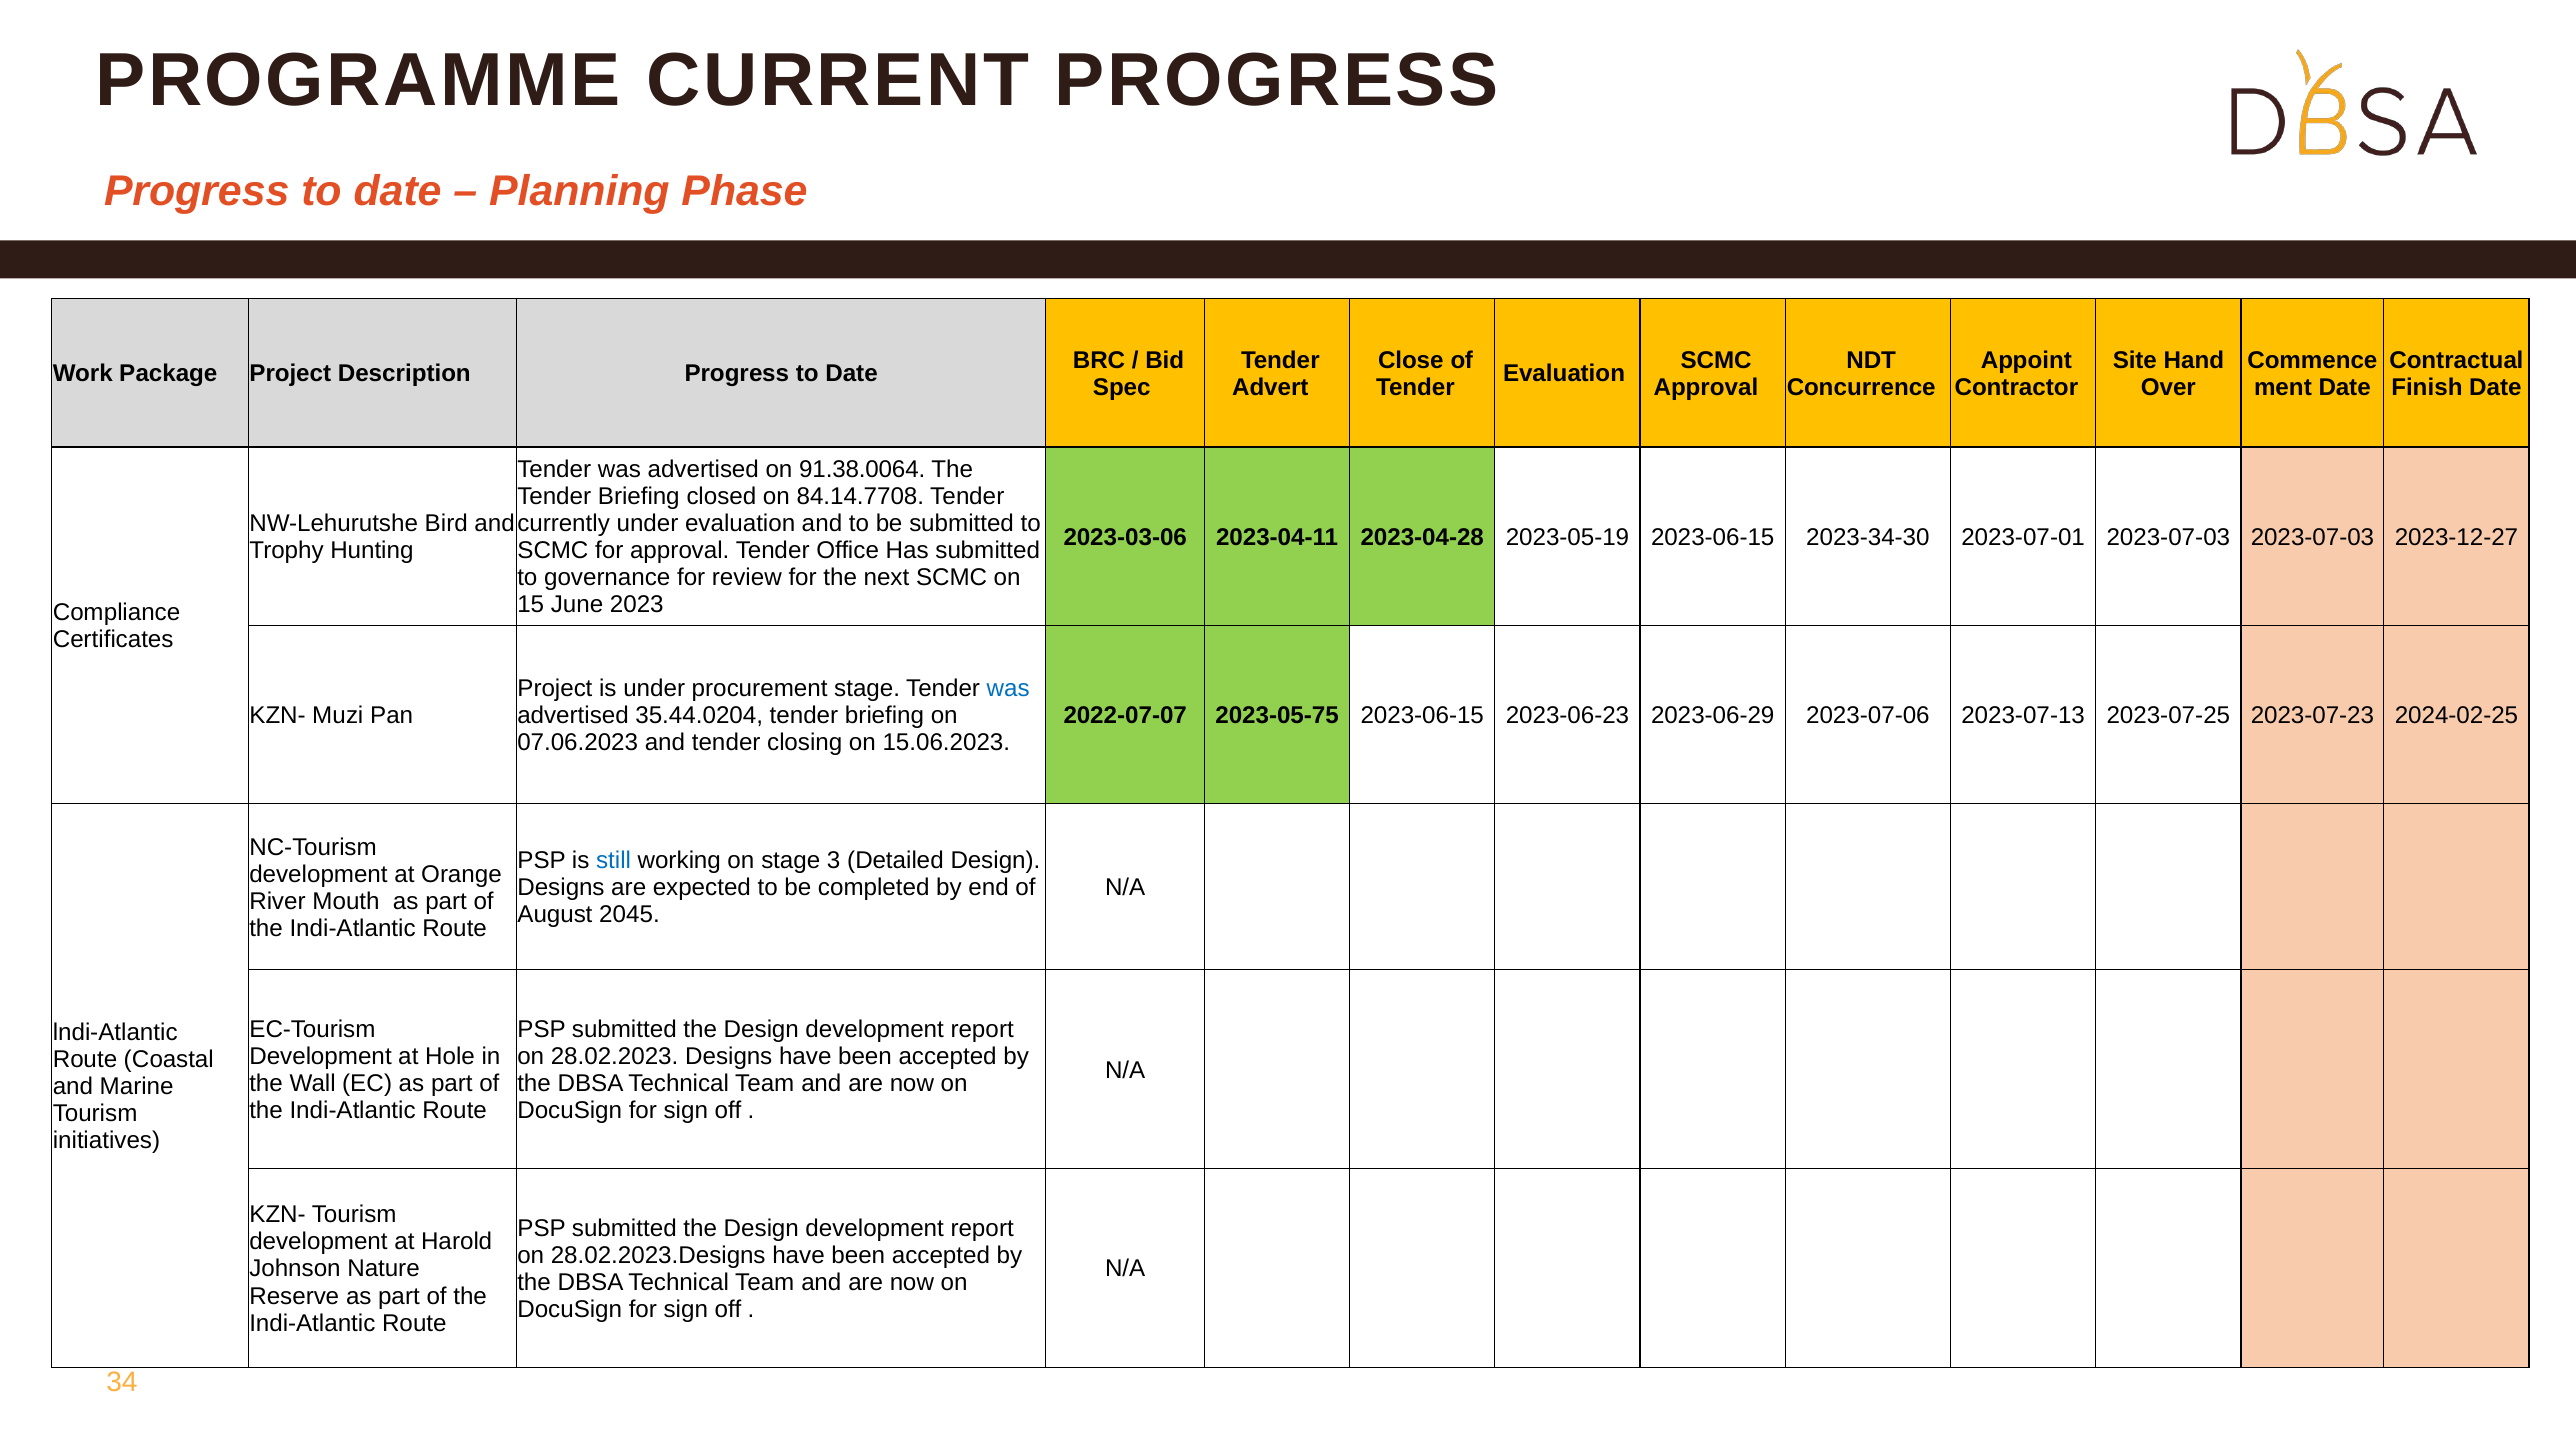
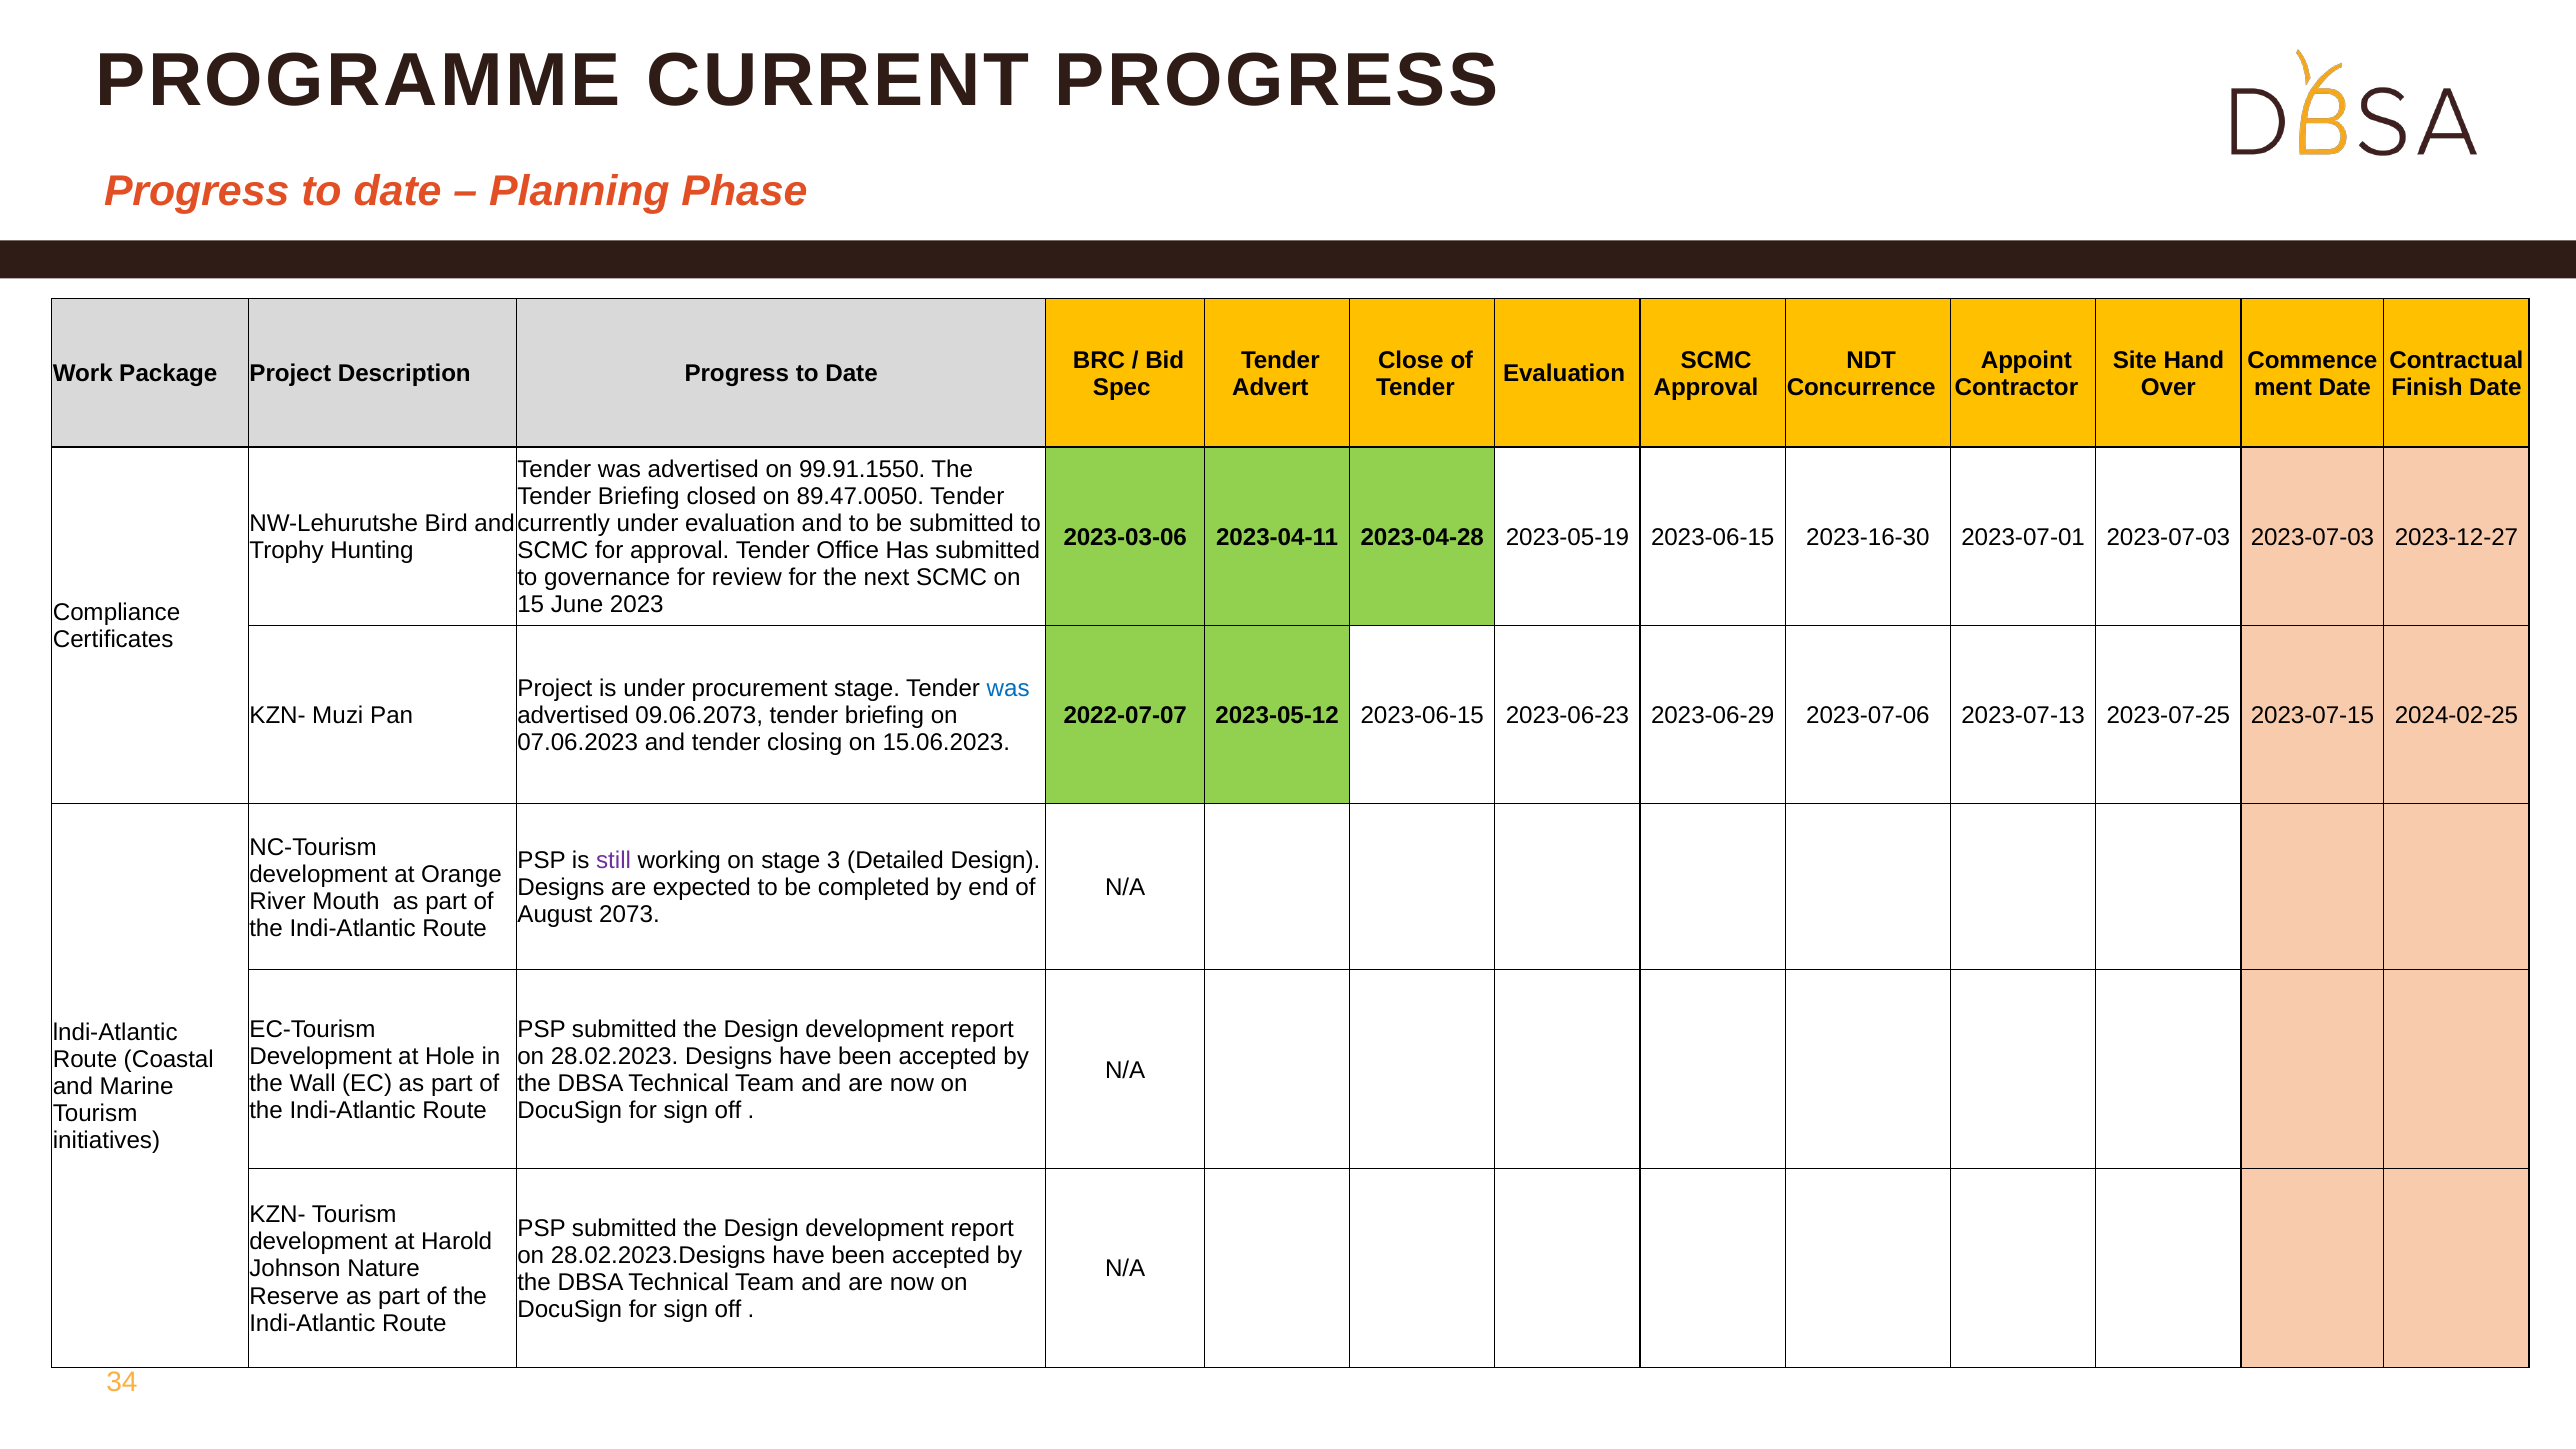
91.38.0064: 91.38.0064 -> 99.91.1550 (862, 469)
84.14.7708: 84.14.7708 -> 89.47.0050 (860, 497)
2023-34-30: 2023-34-30 -> 2023-16-30 (1868, 537)
35.44.0204: 35.44.0204 -> 09.06.2073 (699, 716)
2023-05-75: 2023-05-75 -> 2023-05-12 (1277, 716)
2023-07-23: 2023-07-23 -> 2023-07-15 (2312, 716)
still colour: blue -> purple (614, 861)
2045: 2045 -> 2073 (629, 915)
